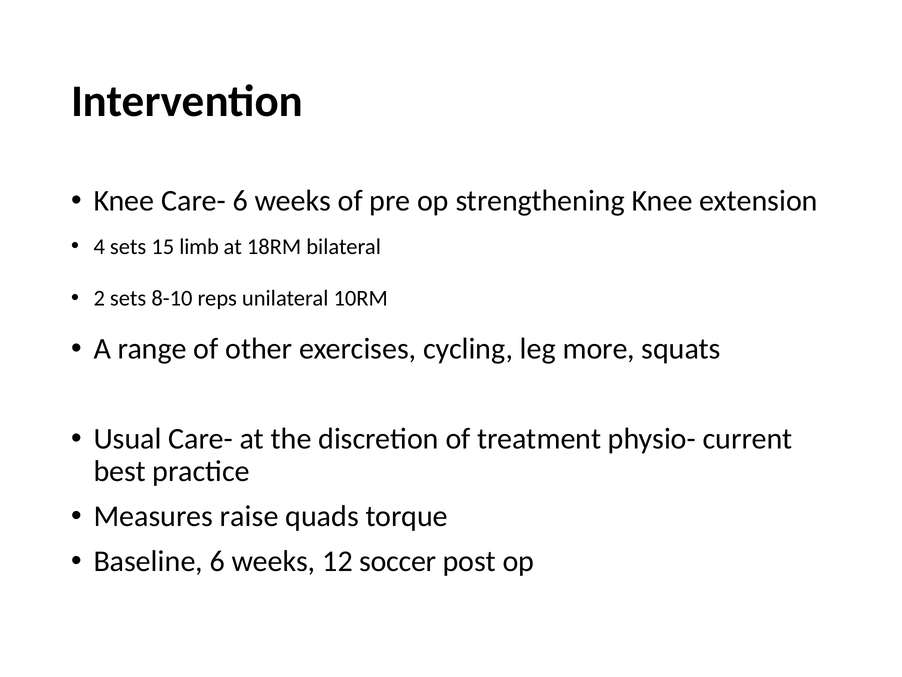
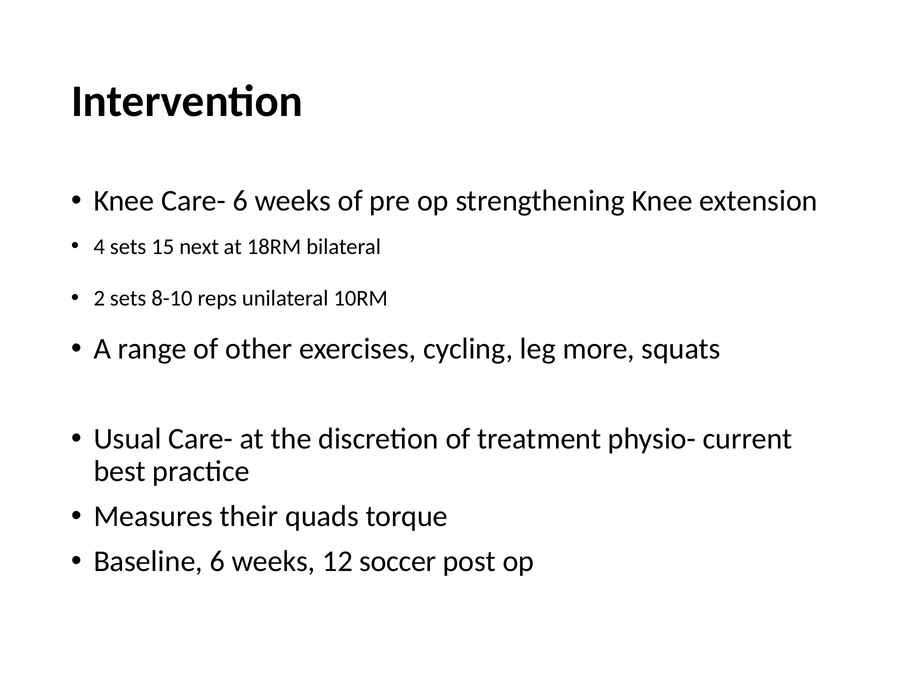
limb: limb -> next (199, 247)
raise: raise -> their (249, 516)
